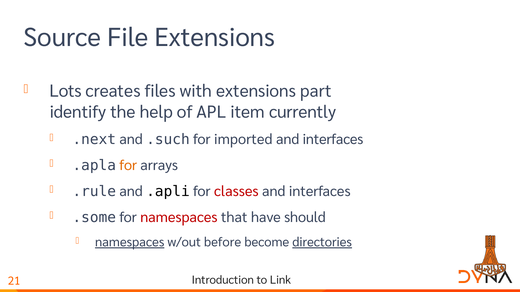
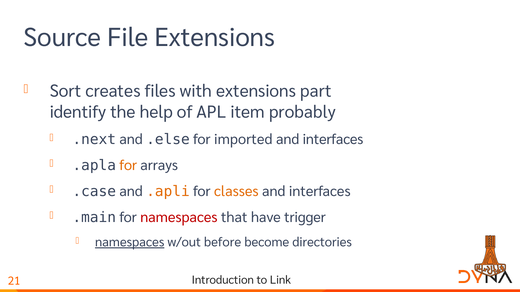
Lots: Lots -> Sort (65, 91)
currently: currently -> probably (302, 112)
.such: .such -> .else (168, 140)
.rule: .rule -> .case (94, 192)
.apli colour: black -> orange (168, 192)
classes colour: red -> orange (236, 192)
.some: .some -> .main (94, 218)
should: should -> trigger (305, 218)
directories underline: present -> none (322, 243)
